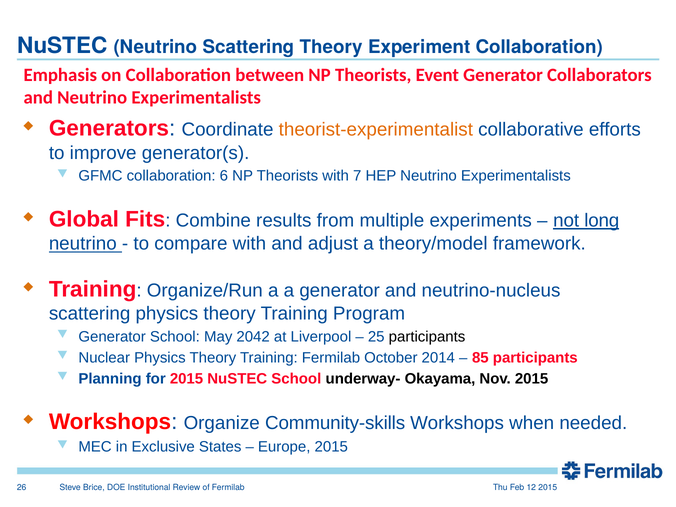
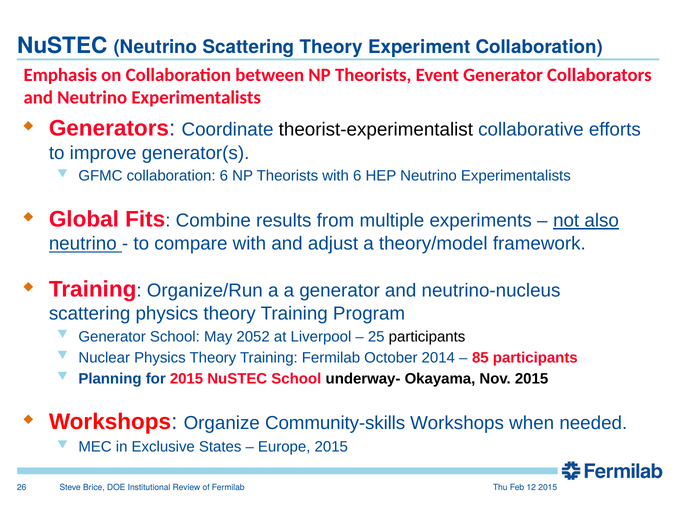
theorist-experimentalist colour: orange -> black (376, 130)
with 7: 7 -> 6 (357, 176)
long: long -> also (602, 220)
2042: 2042 -> 2052 (253, 337)
